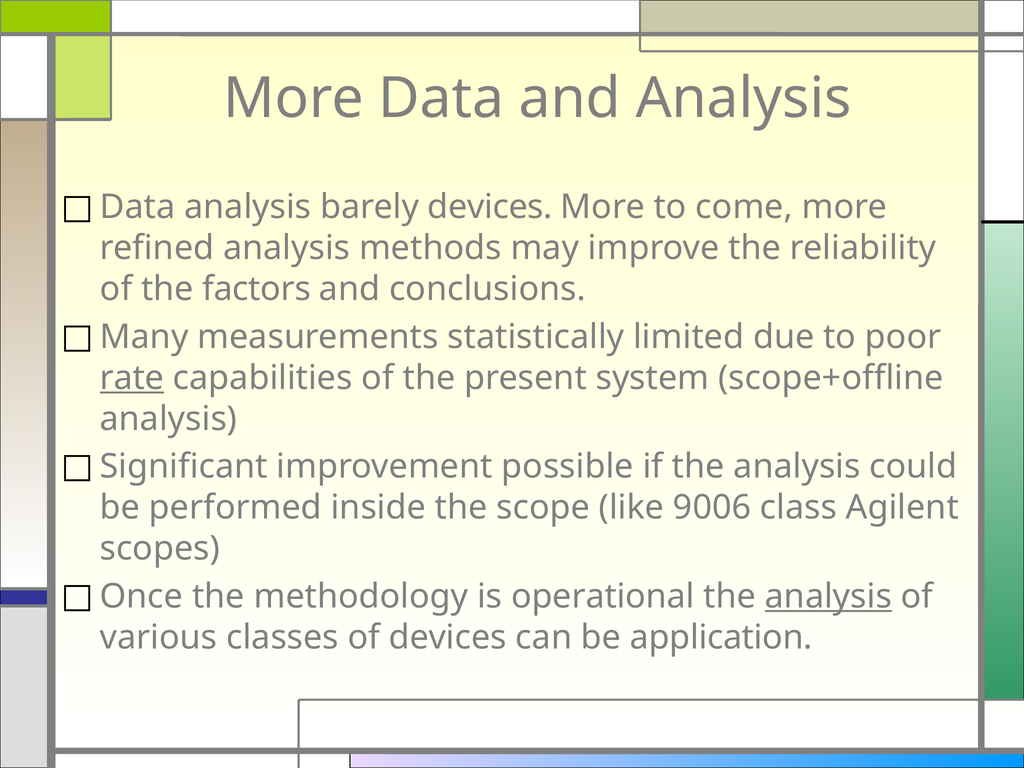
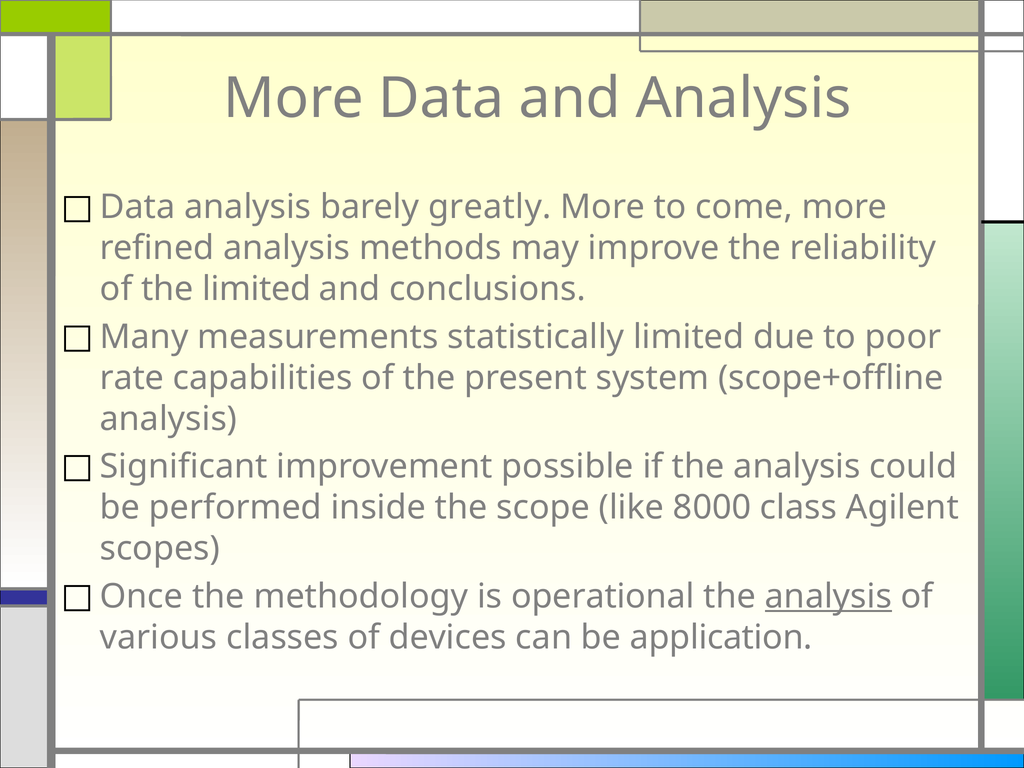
barely devices: devices -> greatly (490, 207)
the factors: factors -> limited (257, 289)
rate underline: present -> none (132, 378)
9006: 9006 -> 8000 (712, 508)
